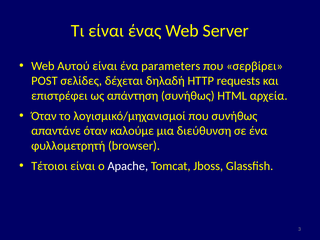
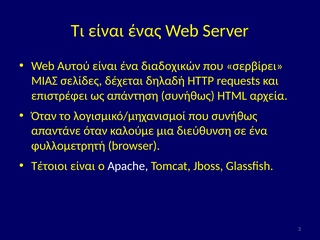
parameters: parameters -> διαδοχικών (171, 66)
POST: POST -> ΜΙΑΣ (44, 81)
